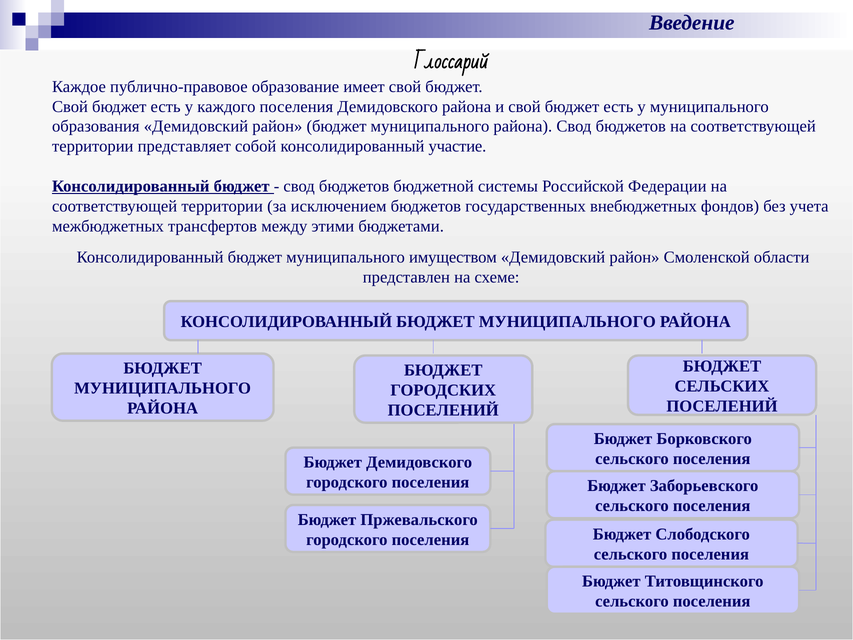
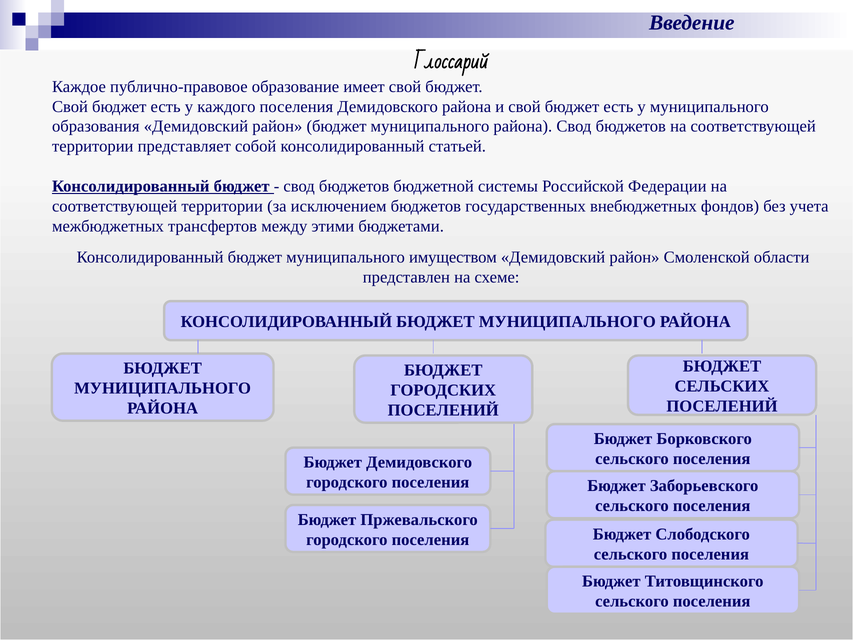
участие: участие -> статьей (457, 146)
